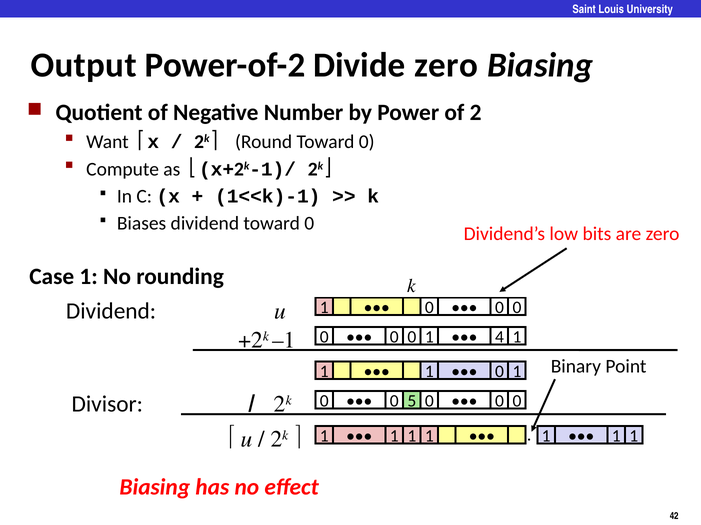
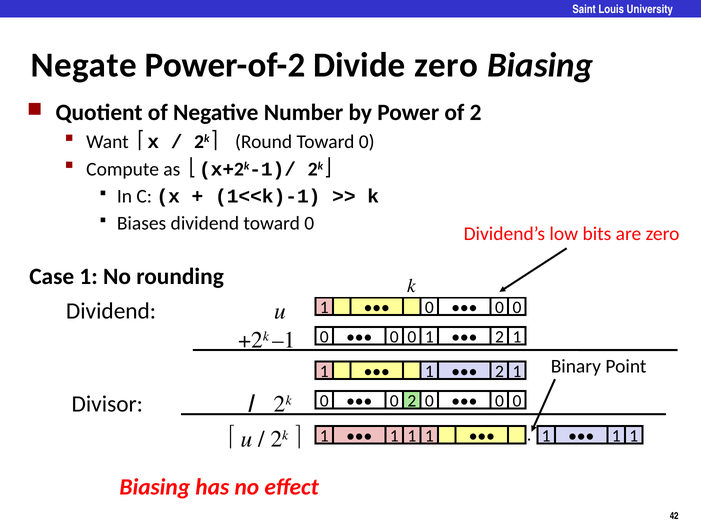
Output: Output -> Negate (84, 65)
0 1 4: 4 -> 2 (499, 337)
0: 0 -> 2 (499, 372)
0 5: 5 -> 2 (412, 401)
